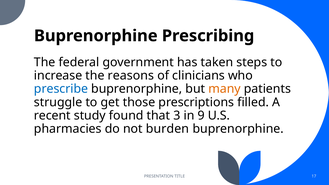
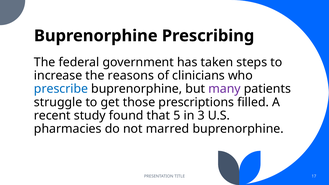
many colour: orange -> purple (224, 89)
3: 3 -> 5 (177, 116)
9: 9 -> 3 (201, 116)
burden: burden -> marred (168, 129)
